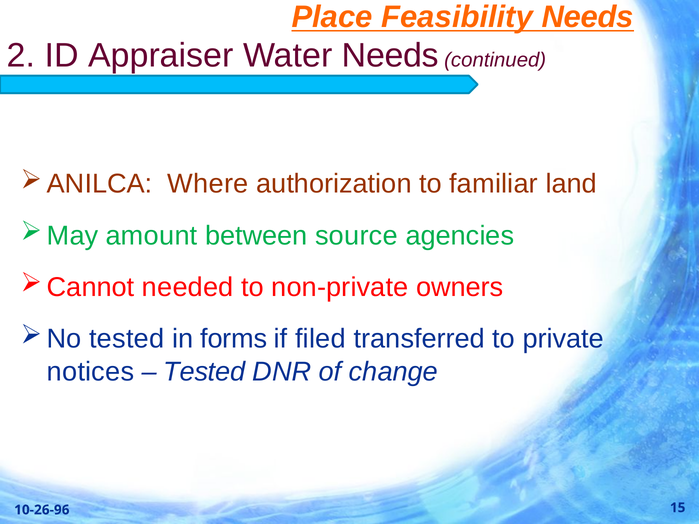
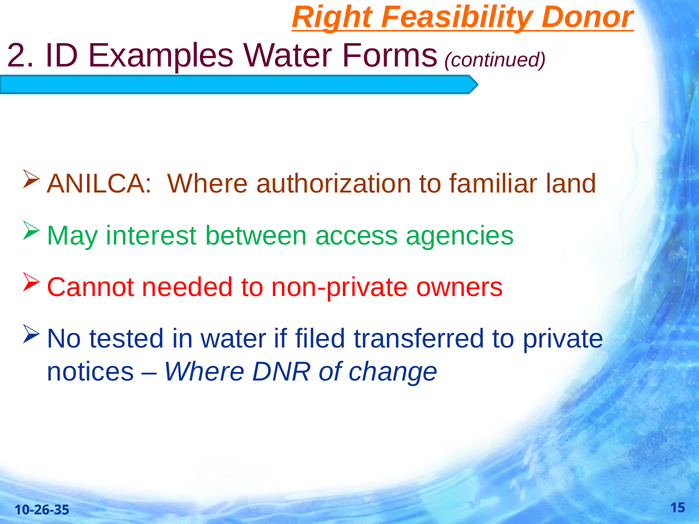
Place: Place -> Right (332, 17)
Feasibility Needs: Needs -> Donor (588, 17)
Appraiser: Appraiser -> Examples (161, 55)
Water Needs: Needs -> Forms (390, 55)
amount: amount -> interest (151, 236)
source: source -> access (357, 236)
in forms: forms -> water (234, 339)
Tested: Tested -> Where (204, 372)
10-26-96: 10-26-96 -> 10-26-35 (42, 510)
